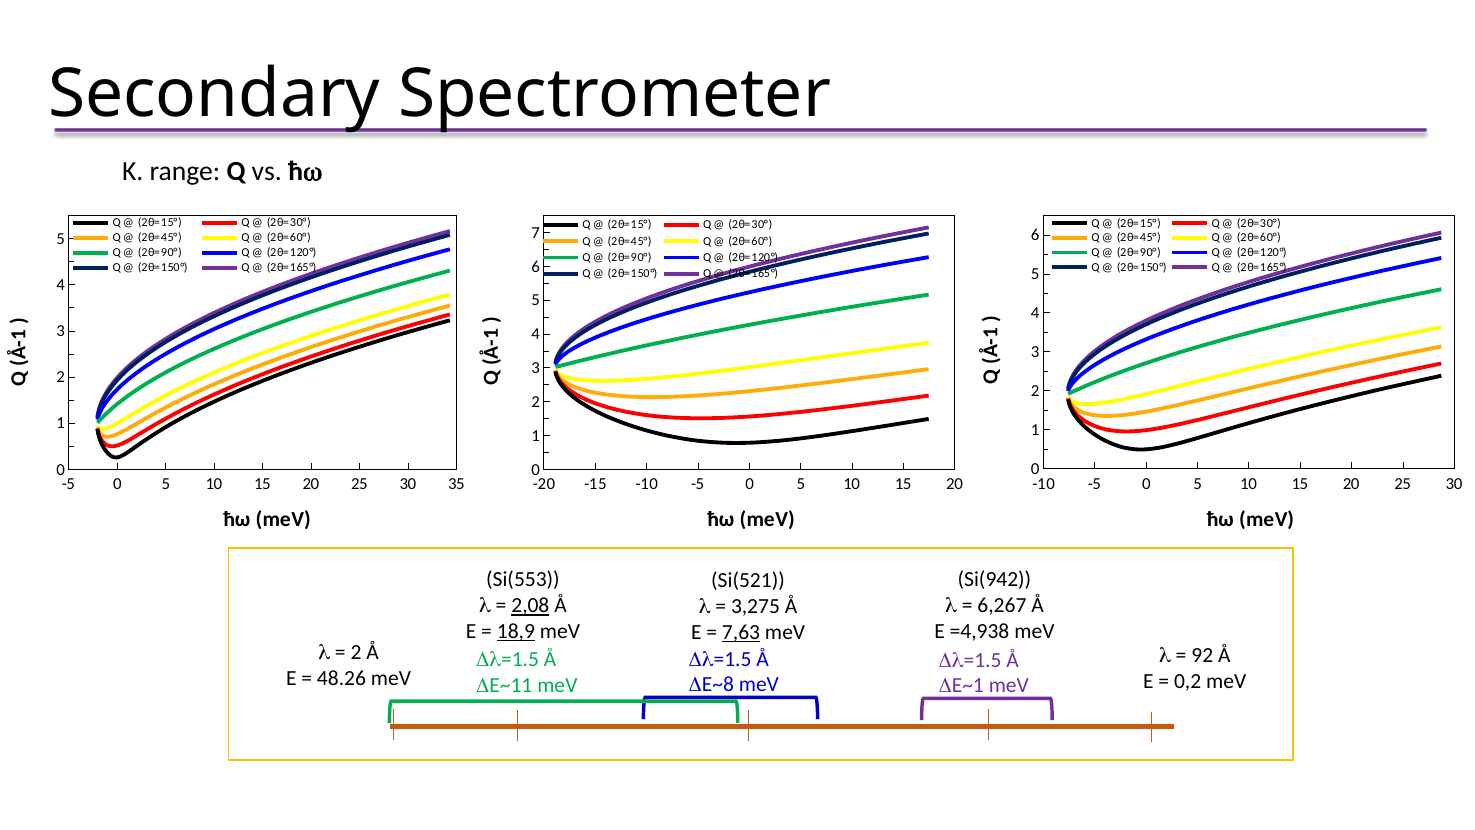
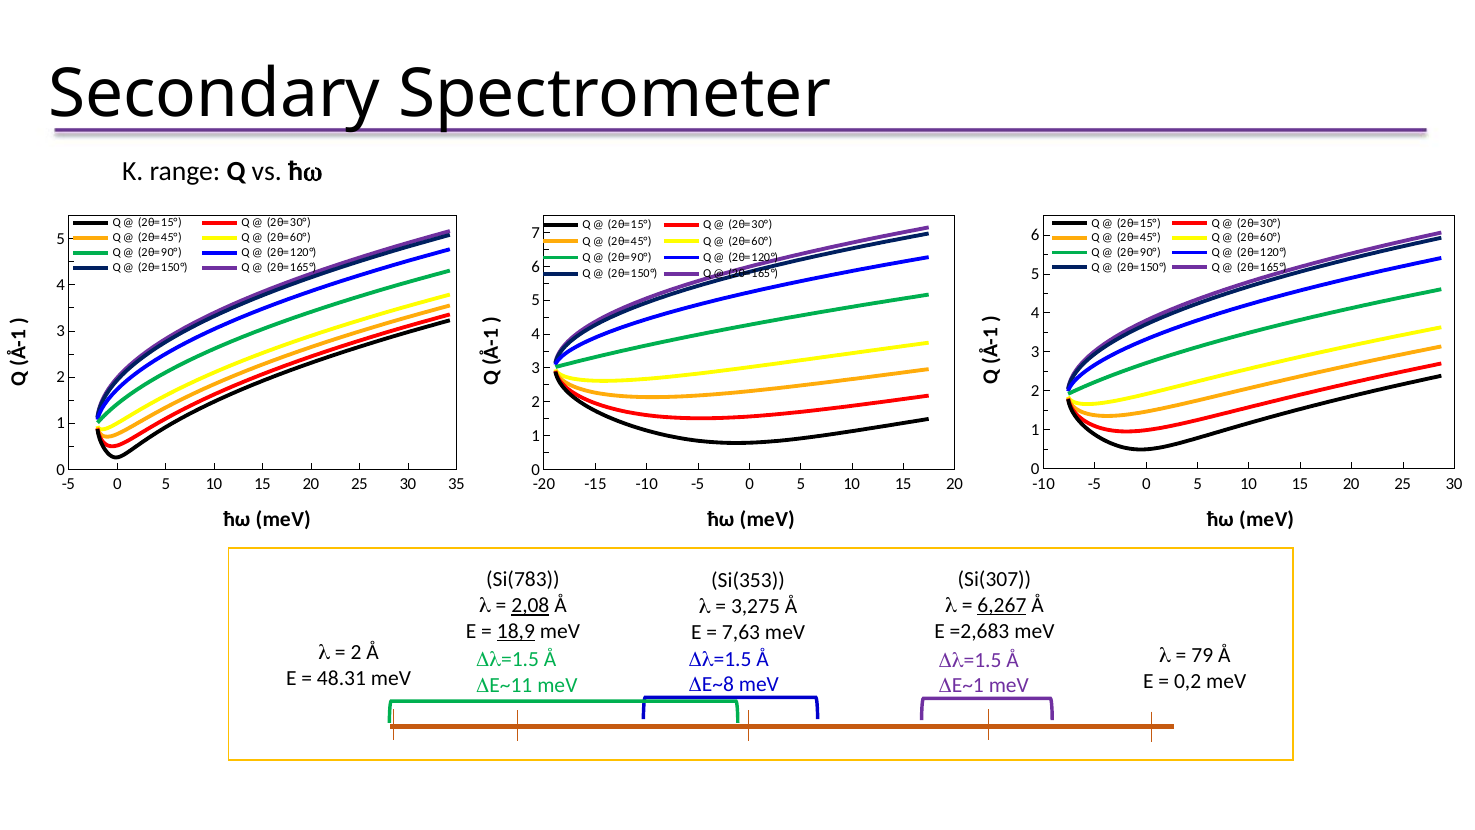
Si(942: Si(942 -> Si(307 (994, 579)
Si(553: Si(553 -> Si(783 (523, 580)
Si(521: Si(521 -> Si(353 (748, 580)
6,267 underline: none -> present (1002, 605)
=4,938: =4,938 -> =2,683 (980, 631)
7,63 underline: present -> none (741, 632)
92: 92 -> 79 (1202, 656)
48.26: 48.26 -> 48.31 (341, 678)
